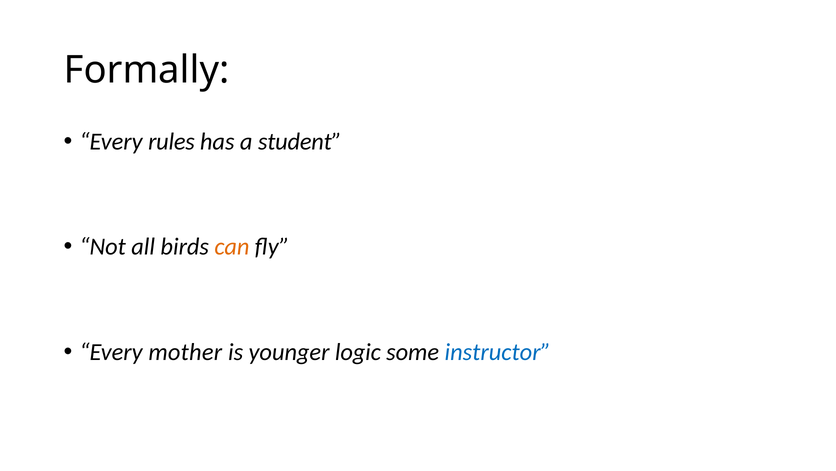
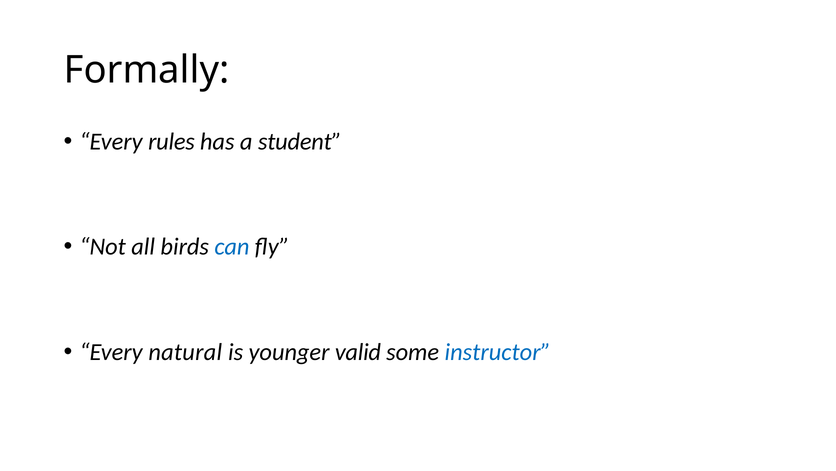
can colour: orange -> blue (232, 247)
mother: mother -> natural (185, 352)
logic: logic -> valid (358, 352)
